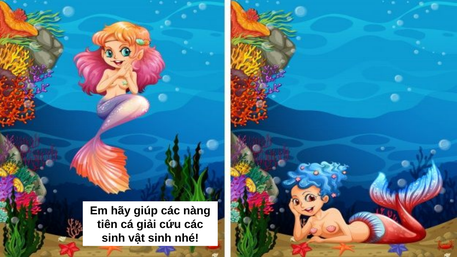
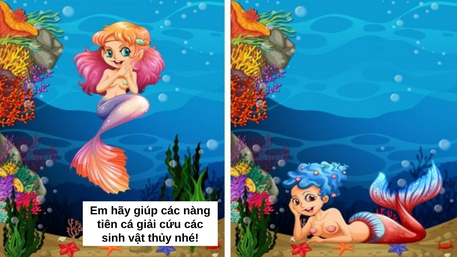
vật sinh: sinh -> thủy (160, 238)
